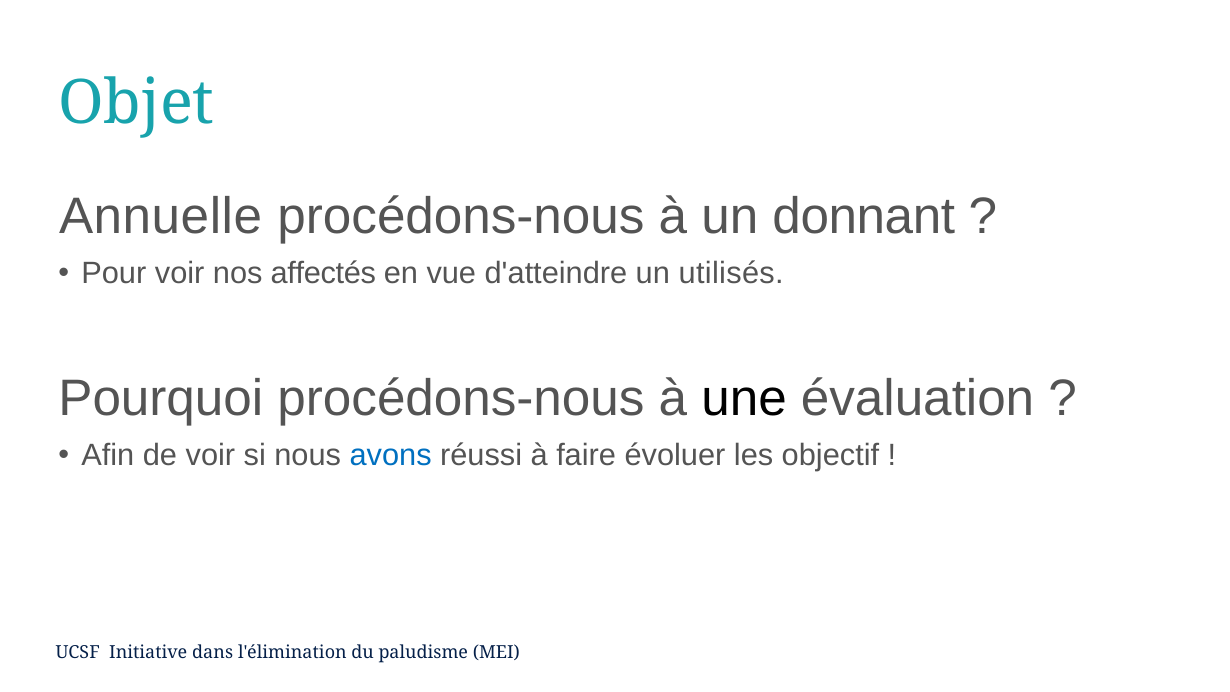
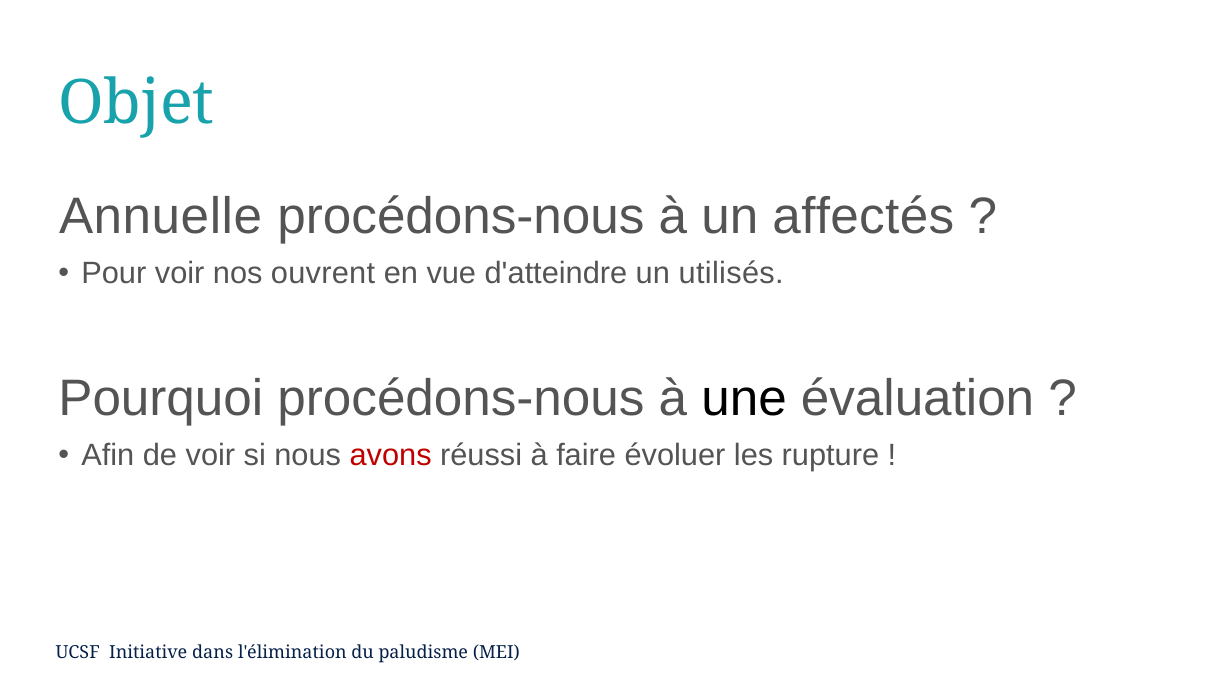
donnant: donnant -> affectés (863, 216)
affectés: affectés -> ouvrent (323, 273)
avons colour: blue -> red (391, 456)
objectif: objectif -> rupture (830, 456)
